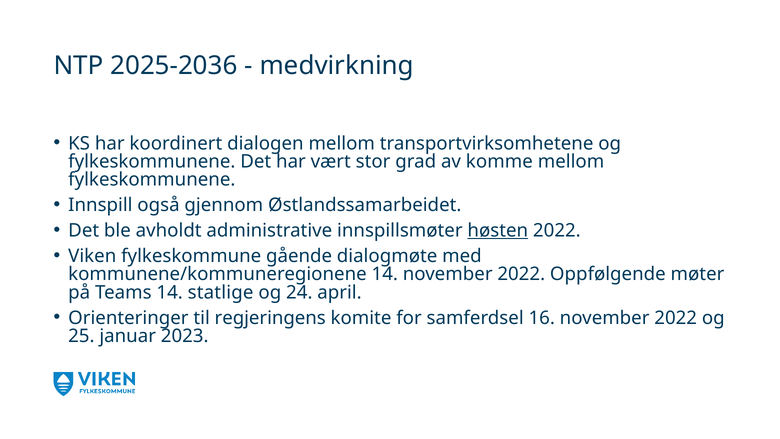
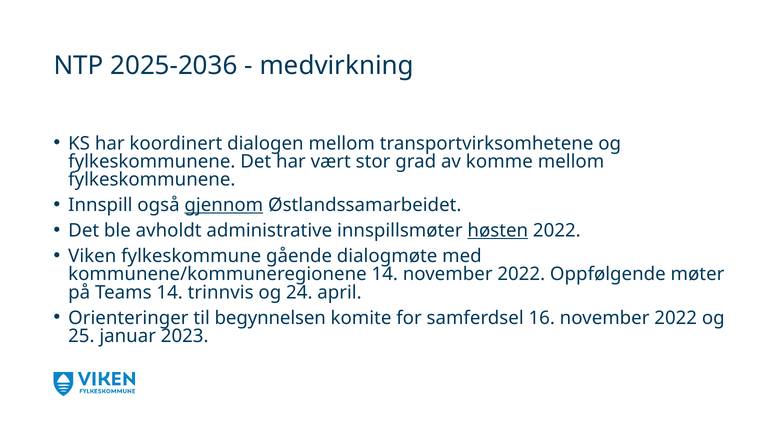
gjennom underline: none -> present (224, 205)
statlige: statlige -> trinnvis (221, 292)
regjeringens: regjeringens -> begynnelsen (270, 318)
